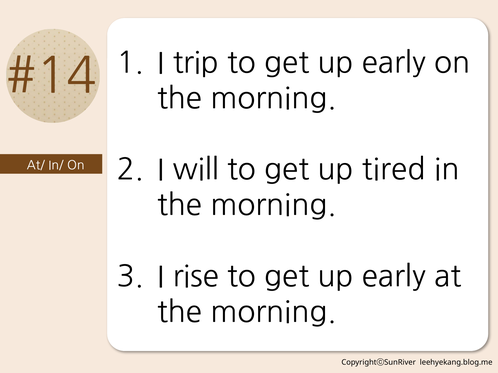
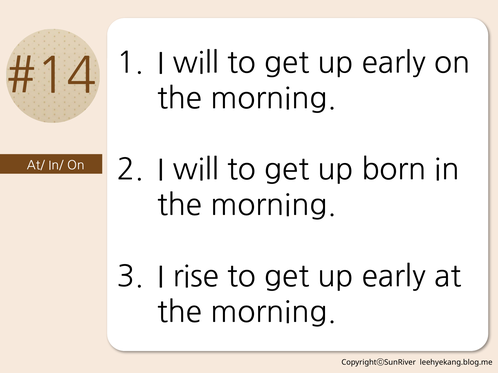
trip: trip -> will (196, 63)
tired: tired -> born (394, 170)
